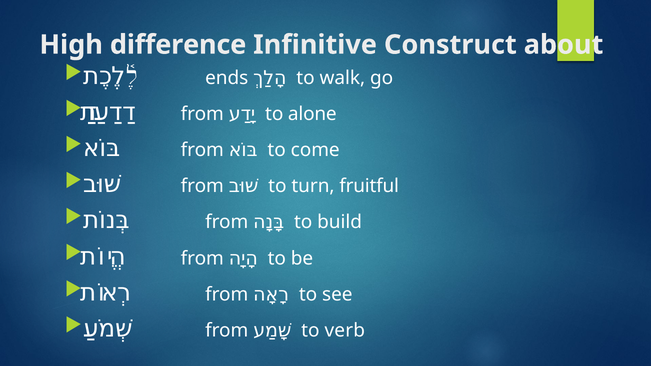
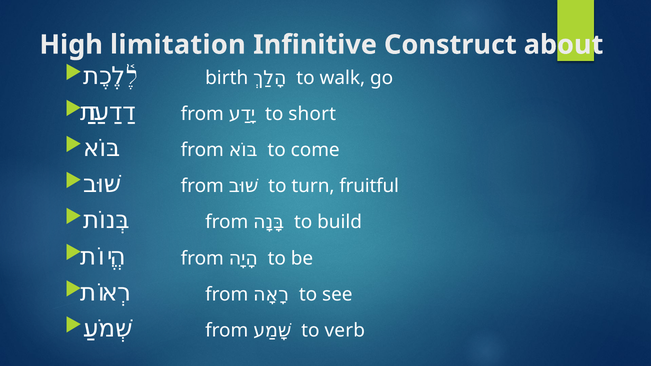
difference: difference -> limitation (178, 45)
ends: ends -> birth (227, 78)
alone: alone -> short (312, 114)
